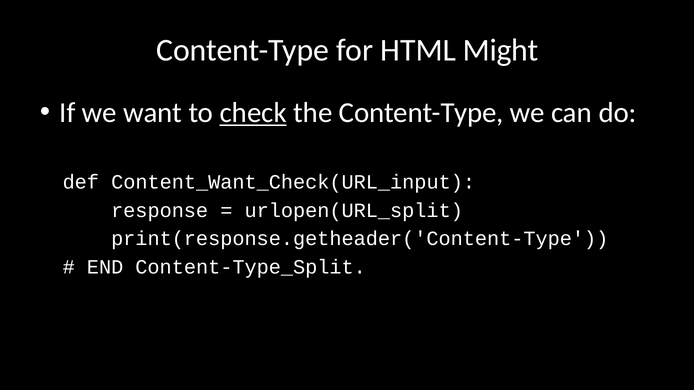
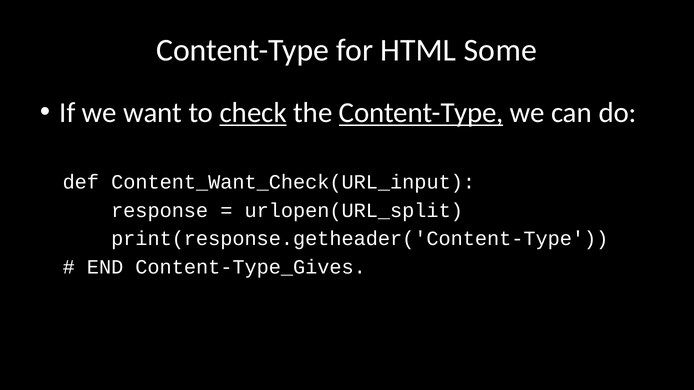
Might: Might -> Some (500, 50)
Content-Type underline: none -> present (421, 113)
Content-Type_Split: Content-Type_Split -> Content-Type_Gives (251, 267)
